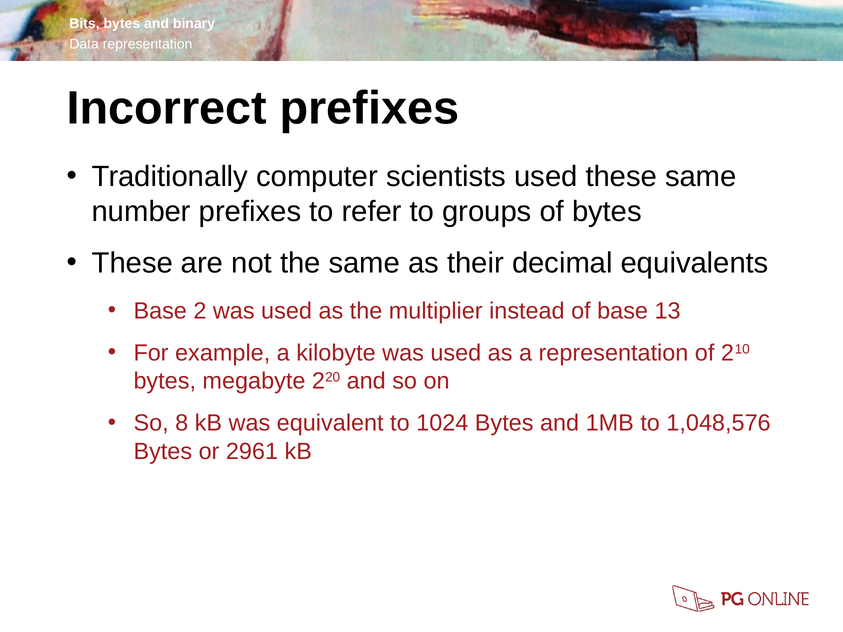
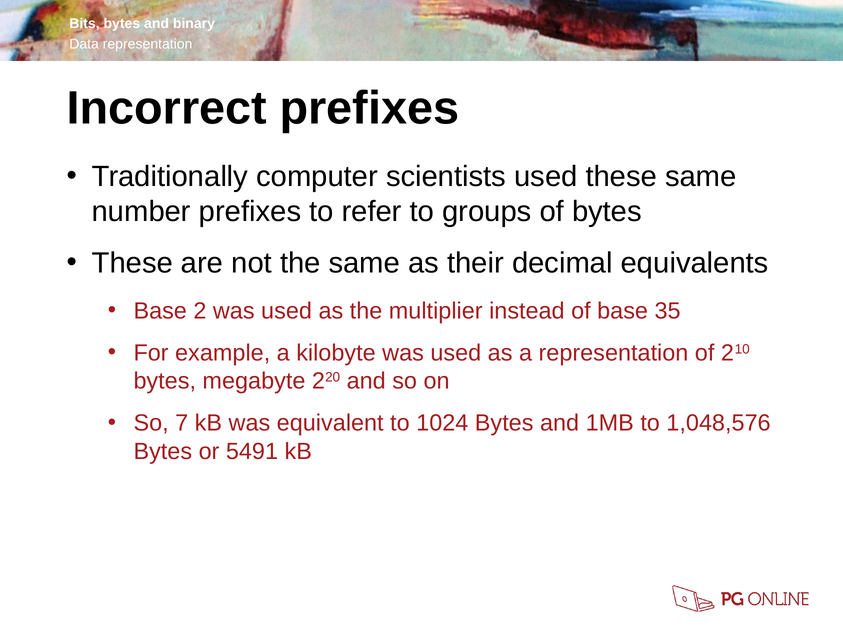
13: 13 -> 35 (668, 311)
8: 8 -> 7 (182, 423)
2961: 2961 -> 5491 (252, 451)
